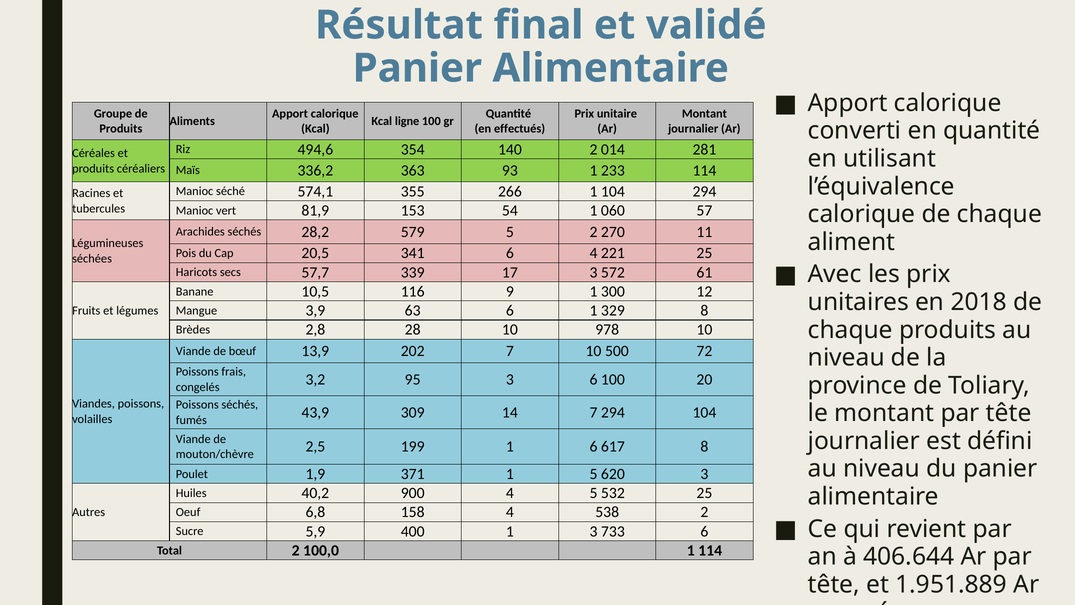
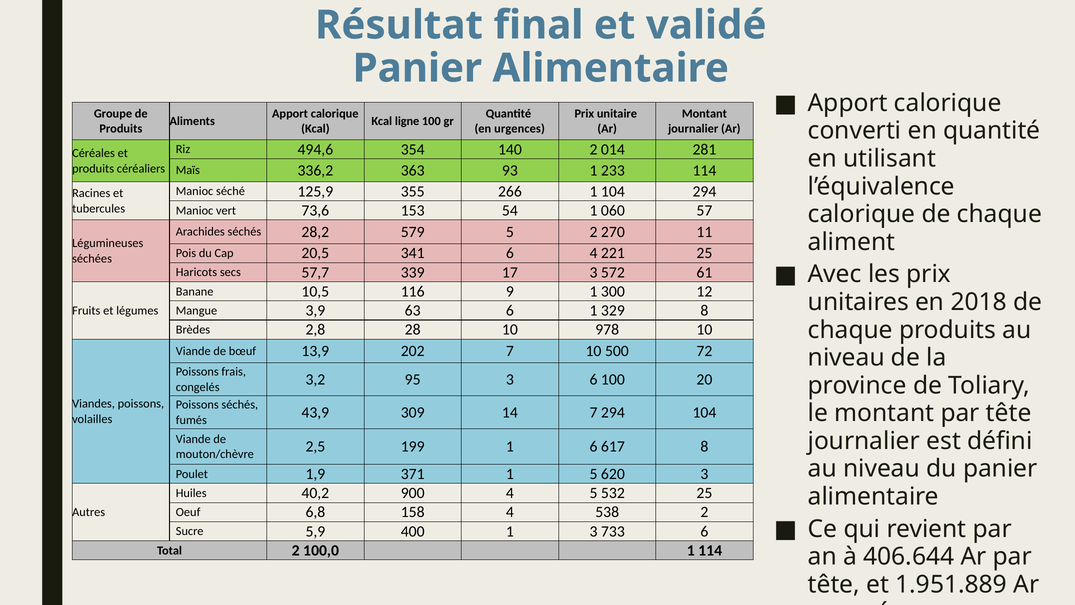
effectués: effectués -> urgences (520, 129)
574,1: 574,1 -> 125,9 (315, 191)
81,9: 81,9 -> 73,6 (315, 210)
